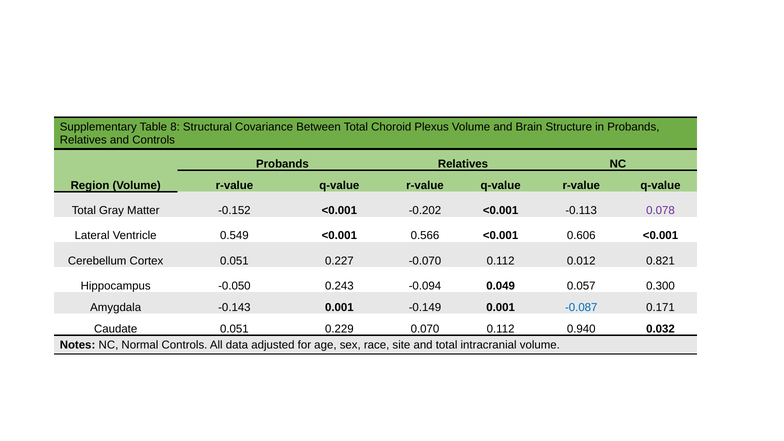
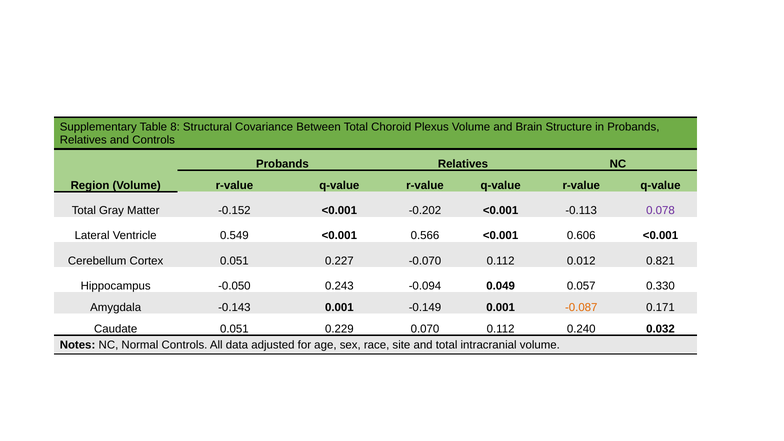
0.300: 0.300 -> 0.330 (661, 286)
-0.087 colour: blue -> orange (581, 307)
0.940: 0.940 -> 0.240 (581, 329)
